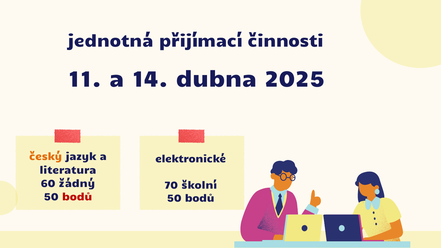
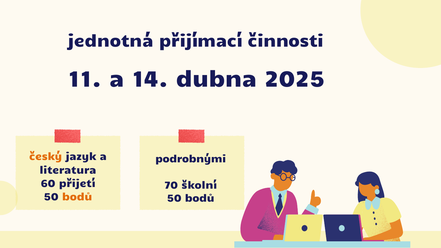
elektronické: elektronické -> podrobnými (191, 159)
žádný: žádný -> přijetí (77, 184)
bodů colour: red -> orange (77, 197)
